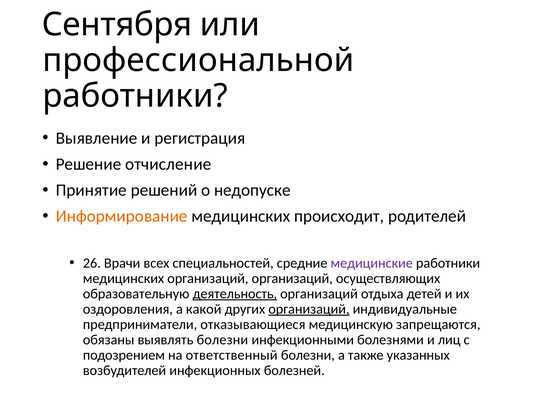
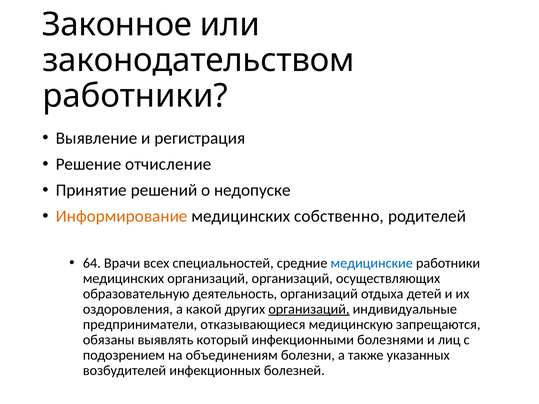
Сентября: Сентября -> Законное (117, 25)
профессиональной: профессиональной -> законодательством (199, 60)
происходит: происходит -> собственно (339, 216)
26: 26 -> 64 (92, 263)
медицинские colour: purple -> blue (372, 263)
деятельность underline: present -> none (235, 294)
выявлять болезни: болезни -> который (222, 340)
ответственный: ответственный -> объединениям (232, 355)
